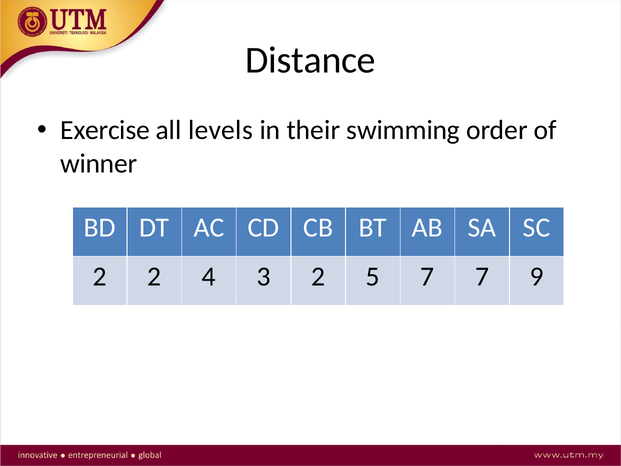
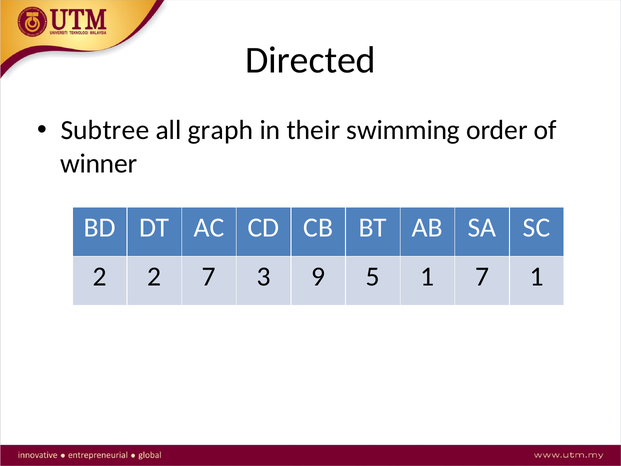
Distance: Distance -> Directed (310, 60)
Exercise: Exercise -> Subtree (105, 130)
levels: levels -> graph (221, 130)
2 4: 4 -> 7 (209, 276)
3 2: 2 -> 9 (318, 276)
5 7: 7 -> 1 (427, 276)
7 9: 9 -> 1 (537, 276)
